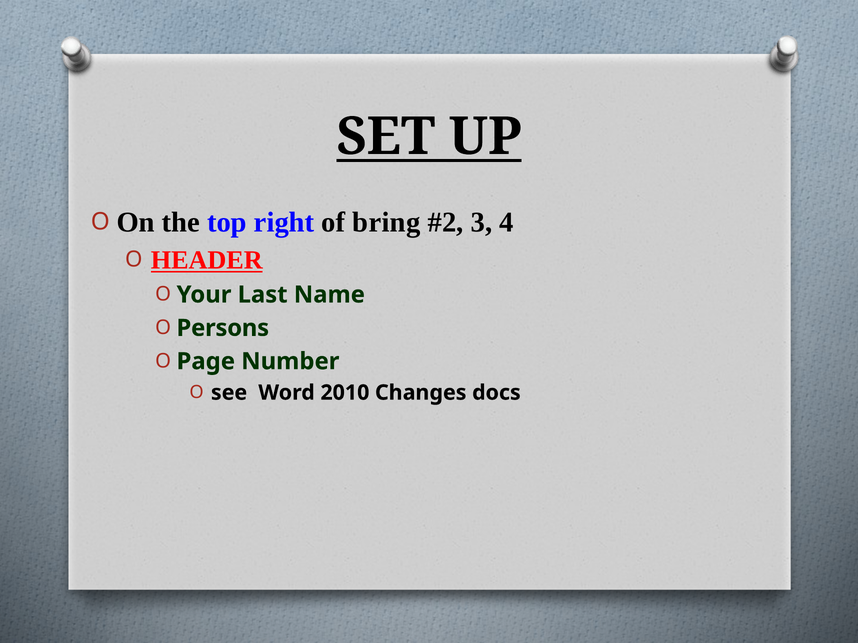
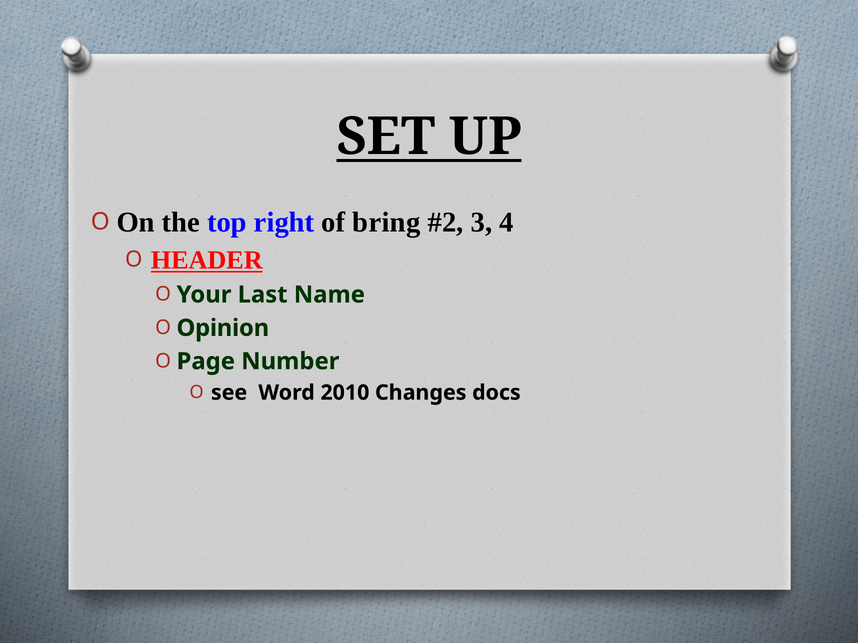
Persons: Persons -> Opinion (223, 328)
